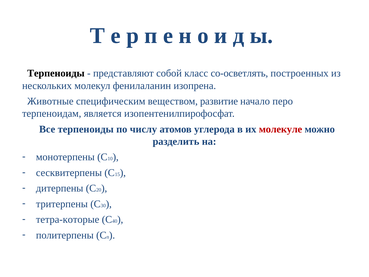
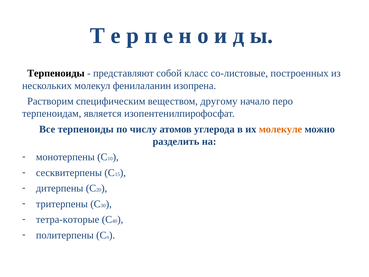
со-осветлять: со-осветлять -> со-листовые (239, 73)
Животные: Животные -> Растворим (50, 101)
развитие: развитие -> другому (219, 101)
молекуле colour: red -> orange (281, 129)
